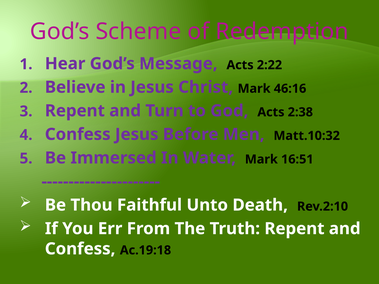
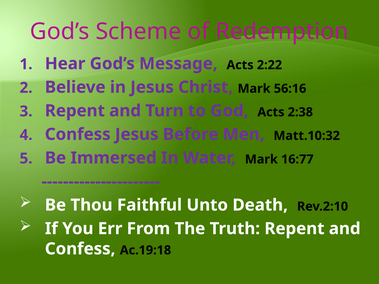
46:16: 46:16 -> 56:16 (290, 89)
16:51: 16:51 -> 16:77 (297, 159)
